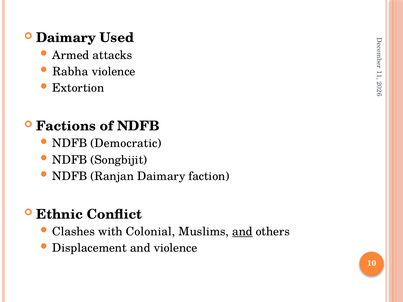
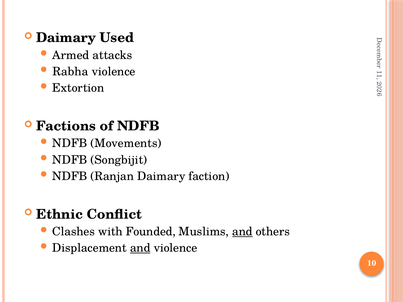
Democratic: Democratic -> Movements (126, 144)
Colonial: Colonial -> Founded (151, 232)
and underline: none -> present (140, 248)
